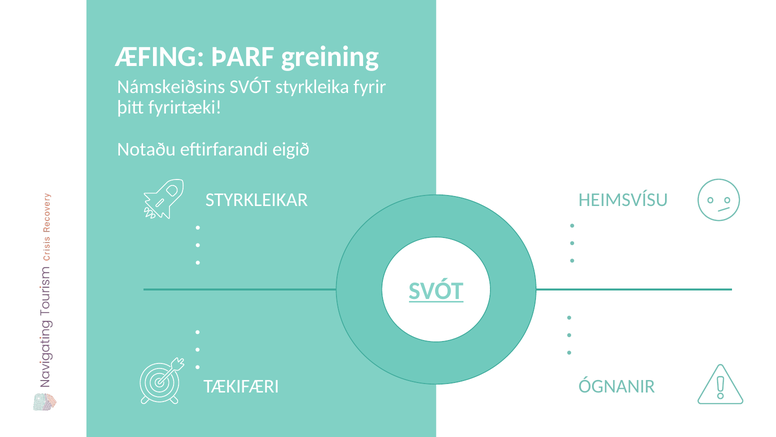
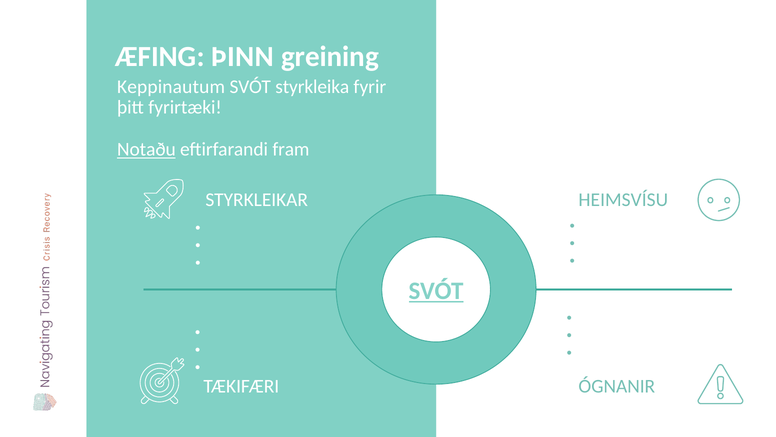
ÞARF: ÞARF -> ÞINN (243, 56)
Námskeiðsins: Námskeiðsins -> Keppinautum (171, 87)
Notaðu underline: none -> present (146, 149)
eigið: eigið -> fram (291, 149)
